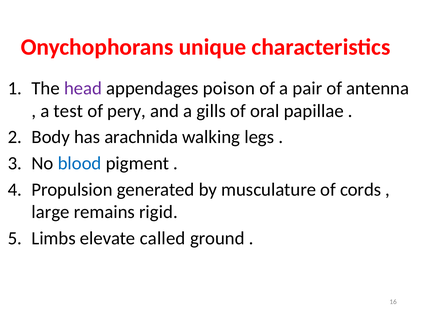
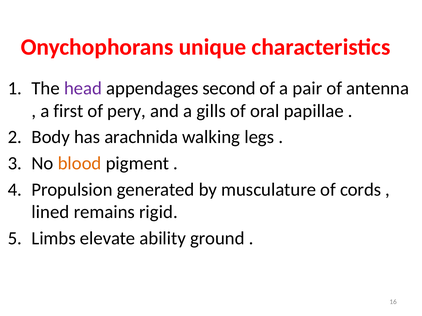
poison: poison -> second (229, 89)
test: test -> first (68, 111)
blood colour: blue -> orange (80, 164)
large: large -> lined (50, 212)
called: called -> ability (163, 239)
